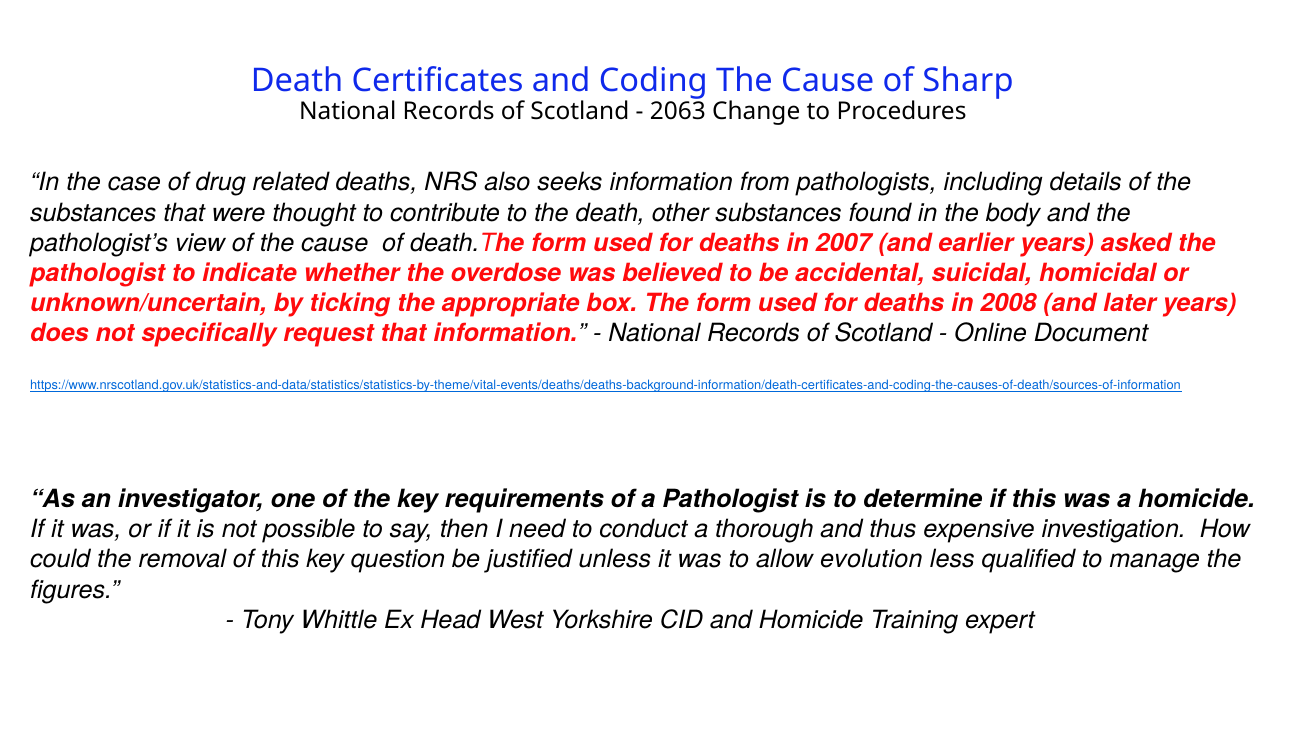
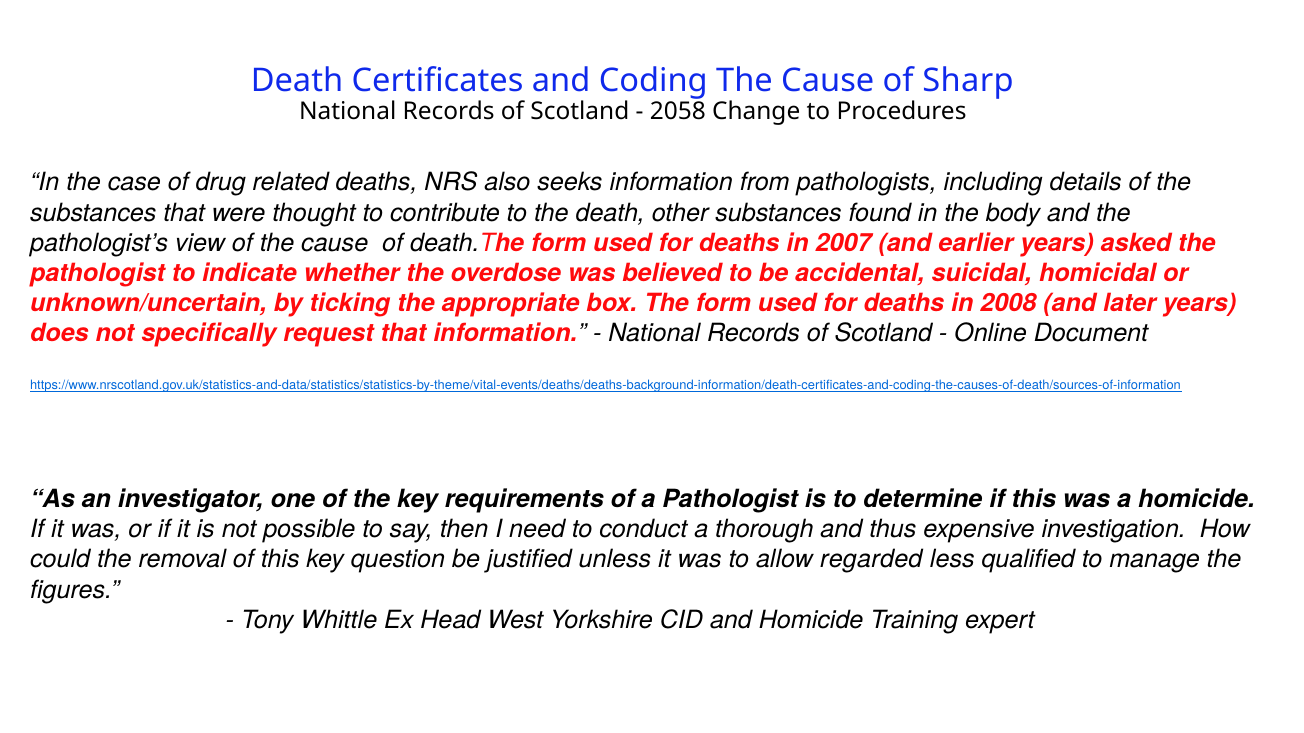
2063: 2063 -> 2058 (678, 111)
evolution: evolution -> regarded (871, 560)
